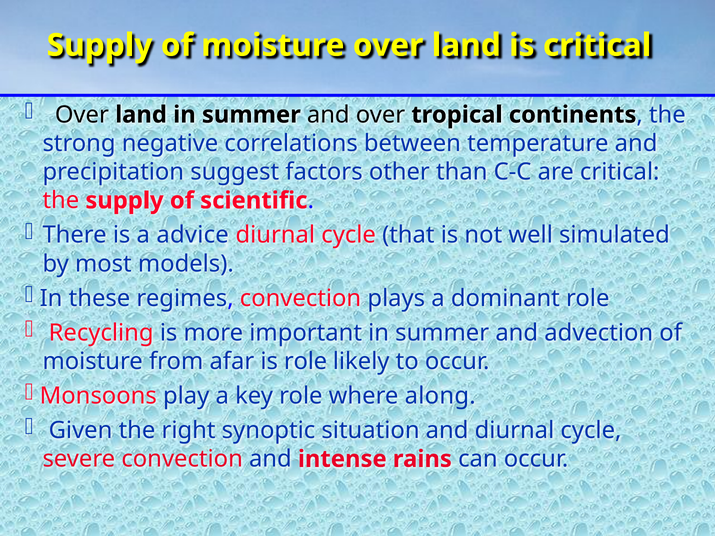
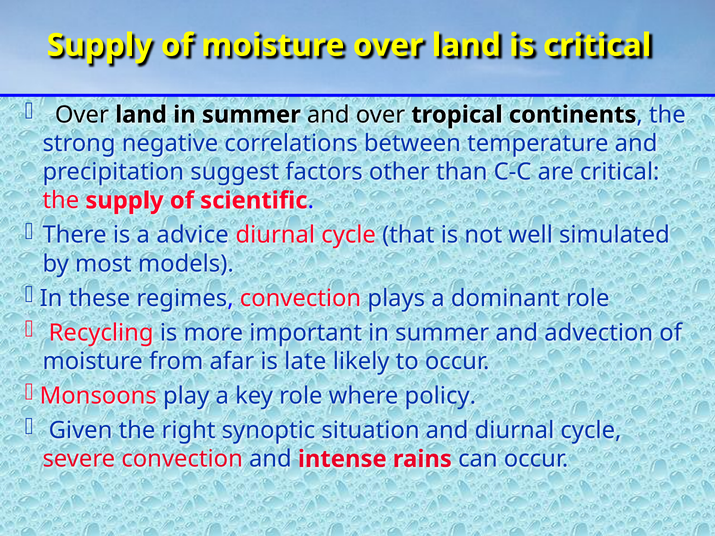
is role: role -> late (305, 362)
along: along -> policy (440, 396)
